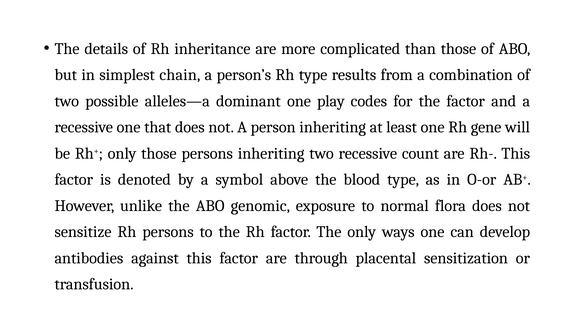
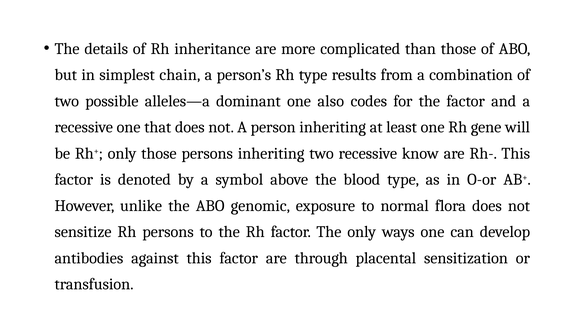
play: play -> also (331, 101)
count: count -> know (420, 153)
